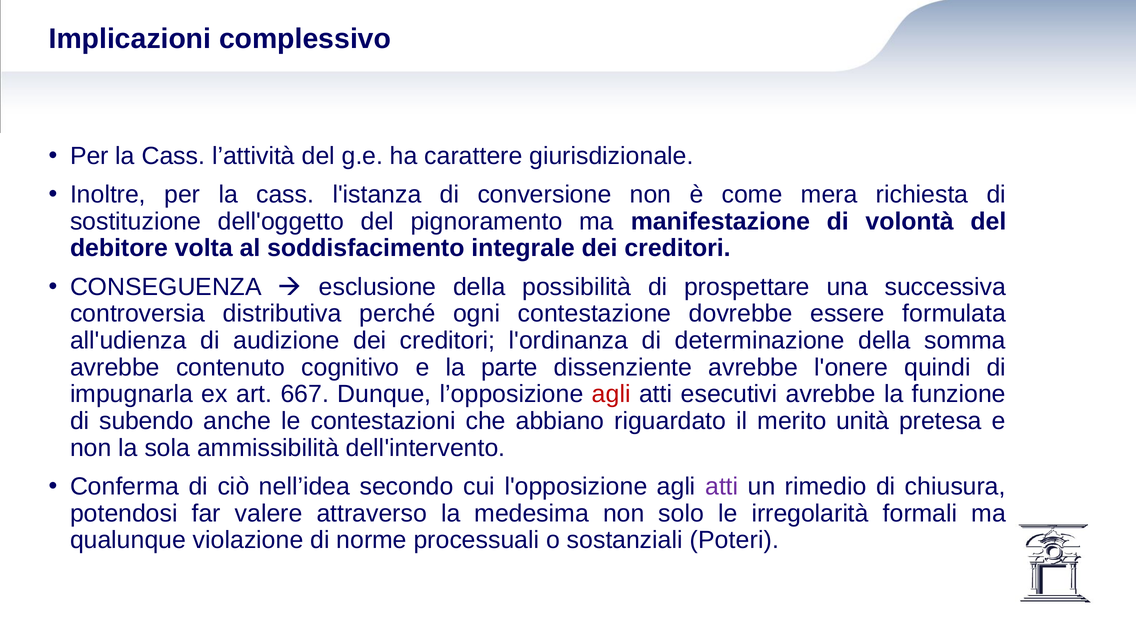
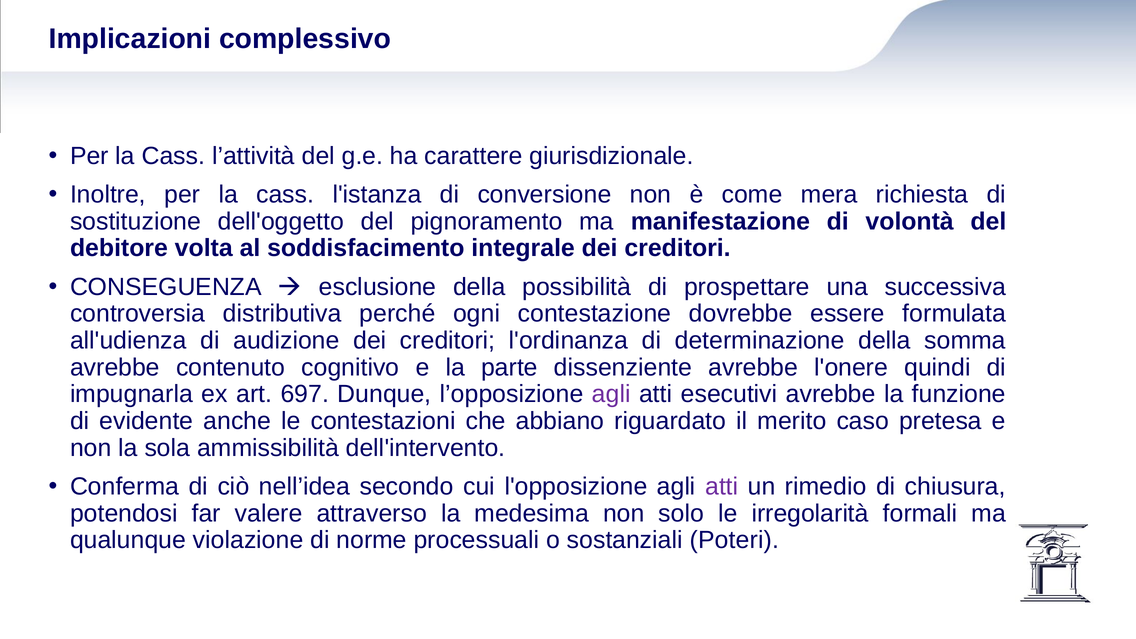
667: 667 -> 697 (305, 394)
agli colour: red -> purple (611, 394)
subendo: subendo -> evidente (146, 421)
unità: unità -> caso (863, 421)
